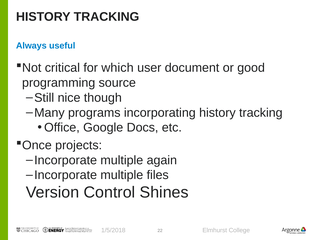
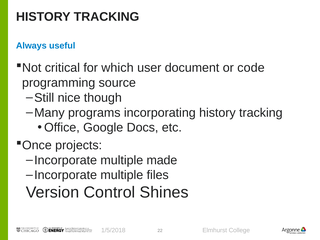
good: good -> code (251, 68)
again: again -> made (162, 160)
